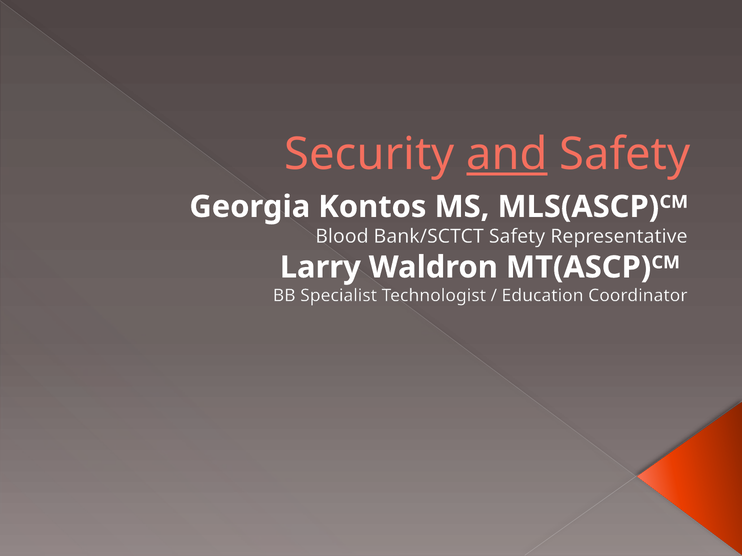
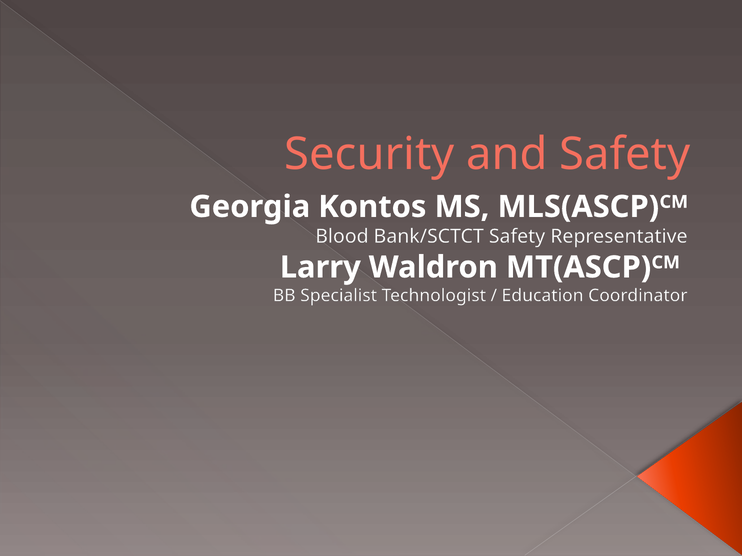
and underline: present -> none (507, 155)
